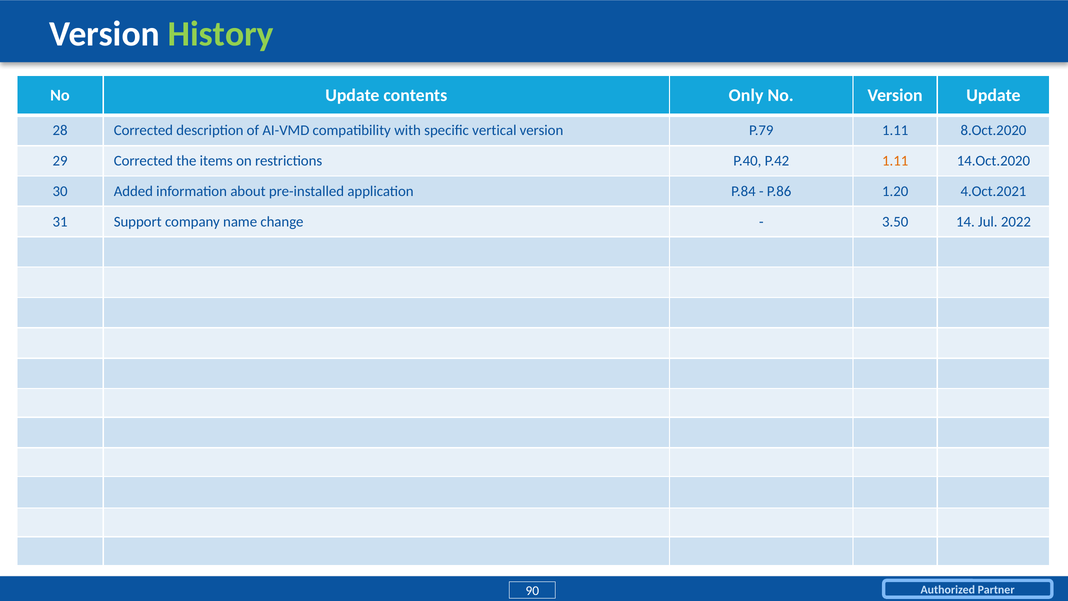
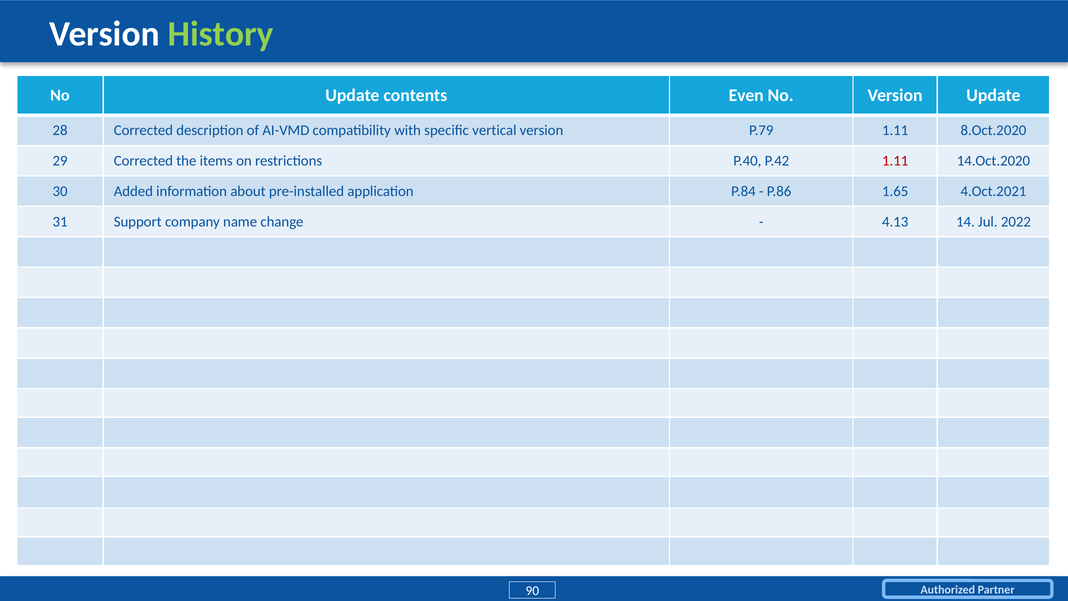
Only: Only -> Even (746, 95)
1.11 colour: orange -> red (895, 161)
1.20: 1.20 -> 1.65 (895, 191)
3.50: 3.50 -> 4.13 (895, 222)
